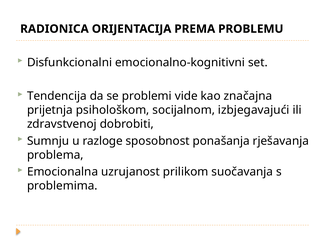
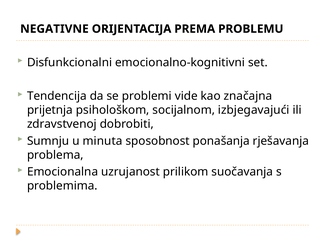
RADIONICA: RADIONICA -> NEGATIVNE (54, 29)
razloge: razloge -> minuta (103, 141)
